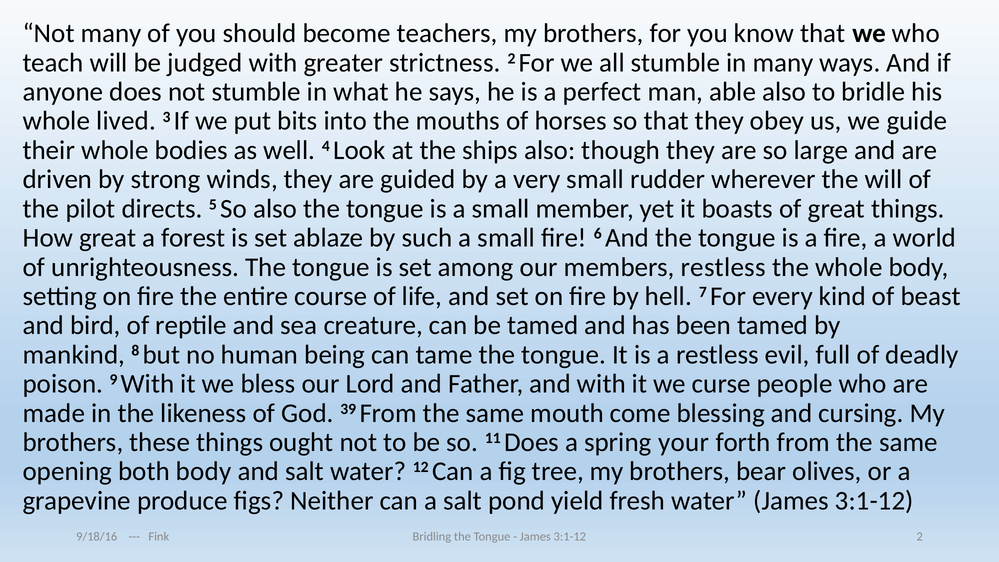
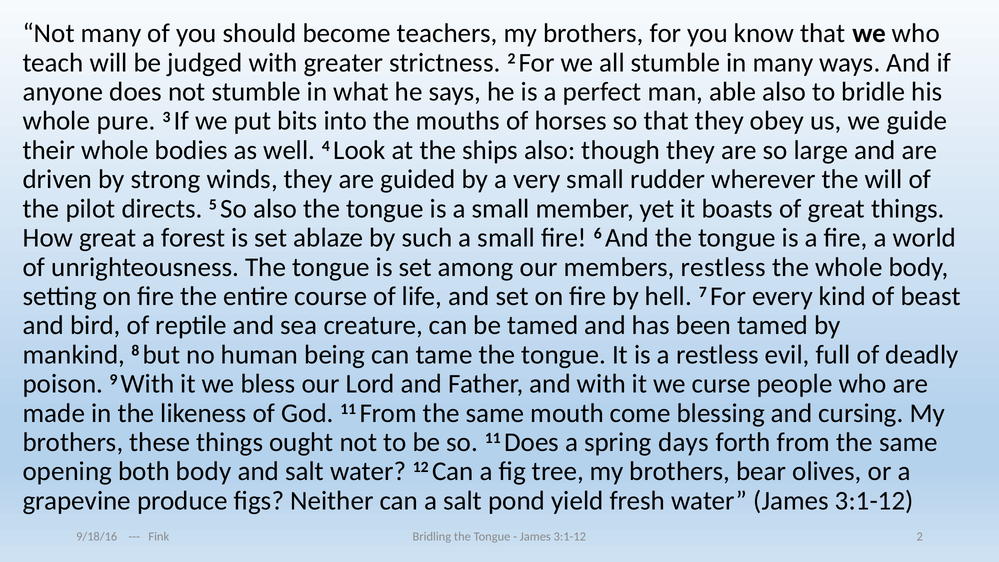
lived: lived -> pure (126, 121)
God 39: 39 -> 11 (348, 409)
your: your -> days (684, 442)
